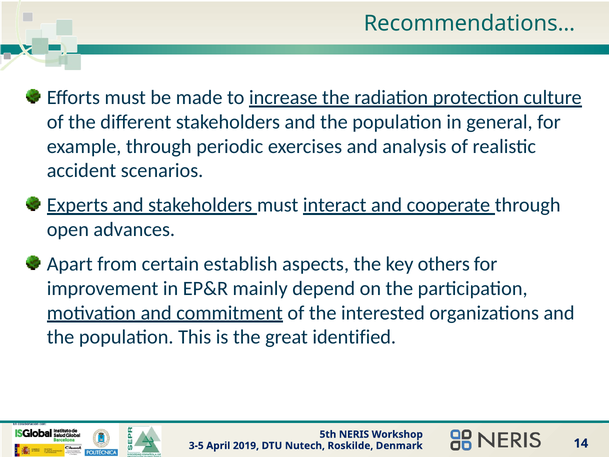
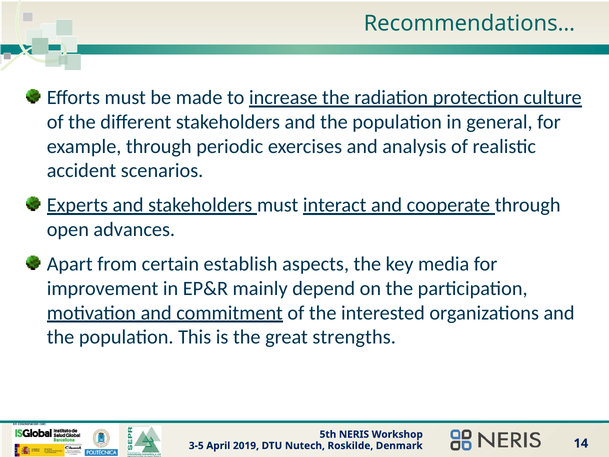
others: others -> media (444, 264)
identified: identified -> strengths (354, 337)
